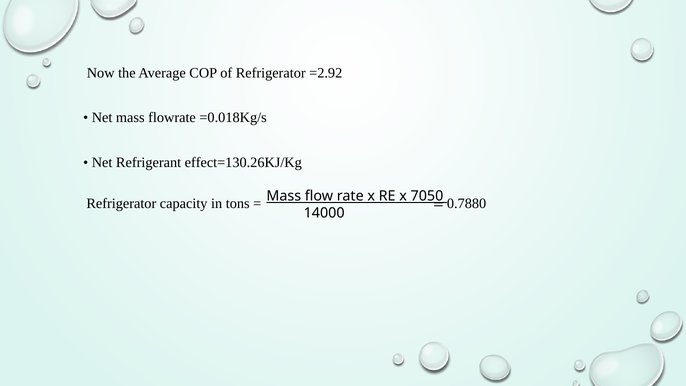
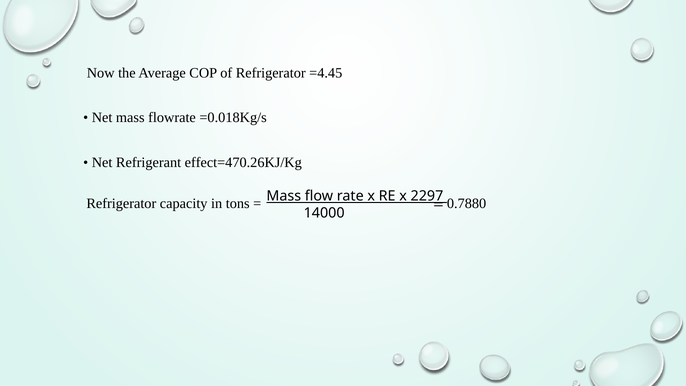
=2.92: =2.92 -> =4.45 (326, 73)
effect=130.26KJ/Kg: effect=130.26KJ/Kg -> effect=470.26KJ/Kg (243, 162)
7050: 7050 -> 2297 (427, 196)
